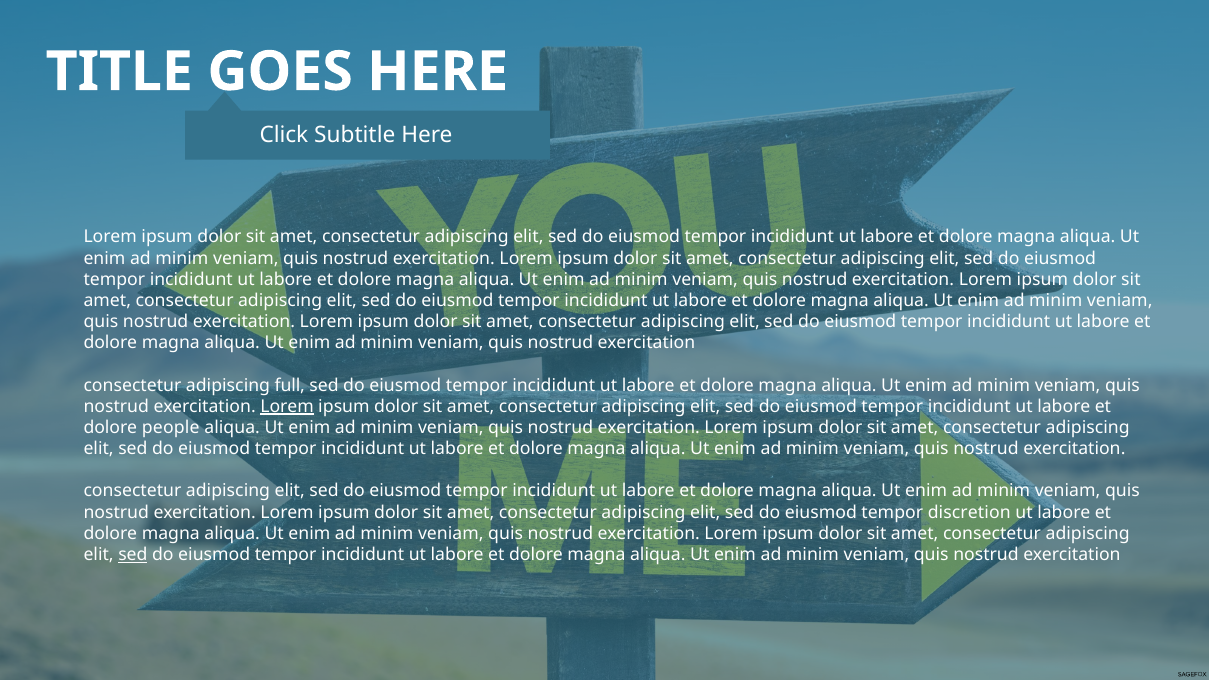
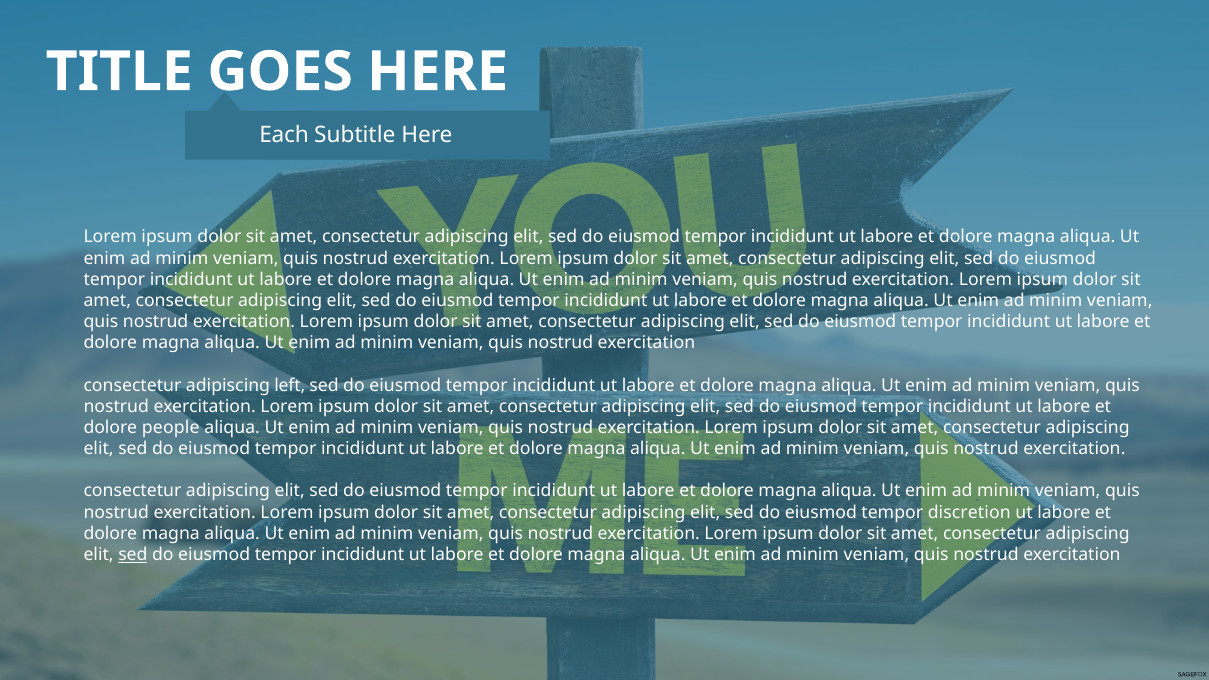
Click: Click -> Each (284, 135)
full: full -> left (290, 385)
Lorem underline: present -> none (287, 406)
